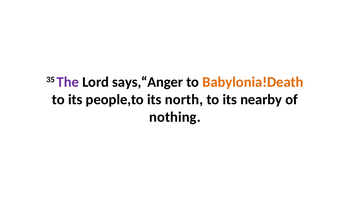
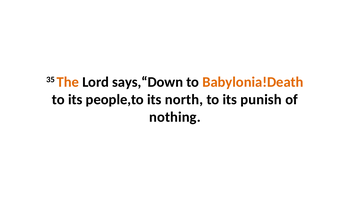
The colour: purple -> orange (68, 82)
says,“Anger: says,“Anger -> says,“Down (148, 82)
nearby: nearby -> punish (261, 99)
